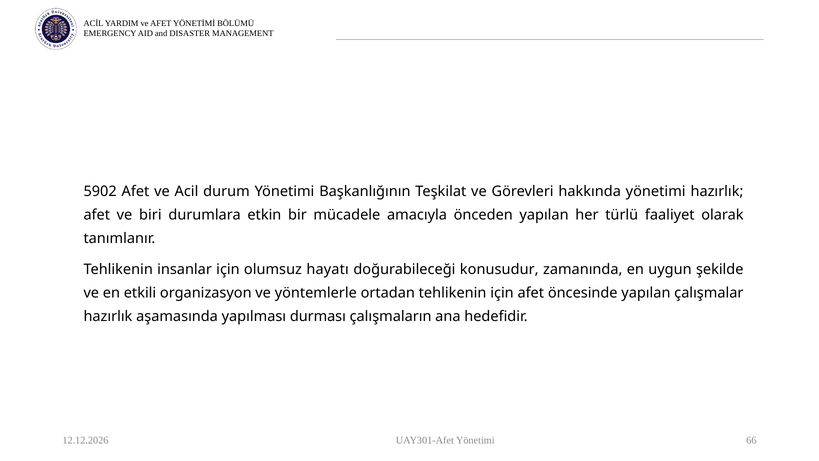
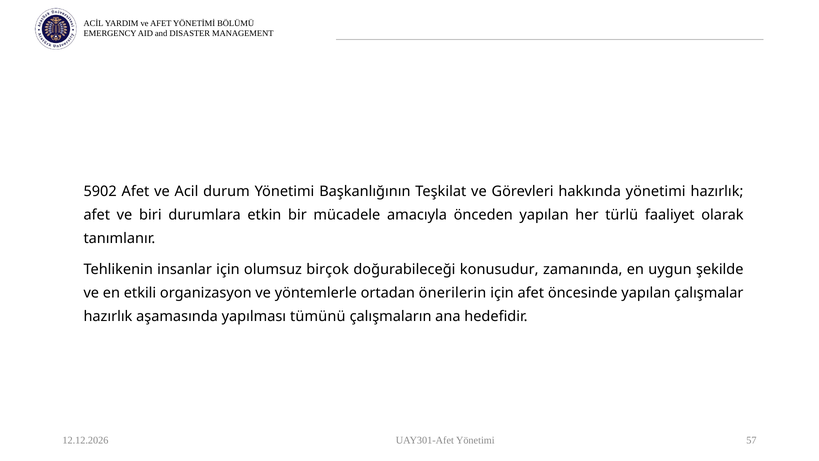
hayatı: hayatı -> birçok (328, 269)
ortadan tehlikenin: tehlikenin -> önerilerin (453, 293)
durması: durması -> tümünü (318, 316)
66: 66 -> 57 (751, 440)
